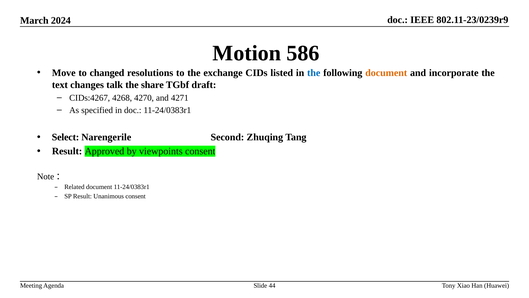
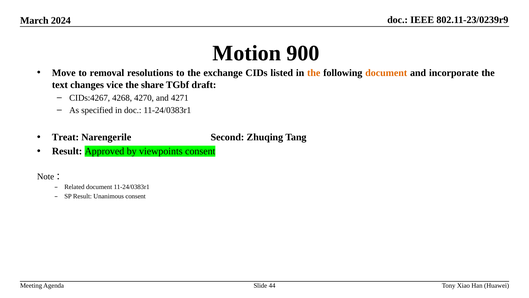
586: 586 -> 900 (303, 53)
changed: changed -> removal (107, 73)
the colour: blue -> orange (314, 73)
talk: talk -> vice (115, 85)
Select: Select -> Treat (65, 137)
